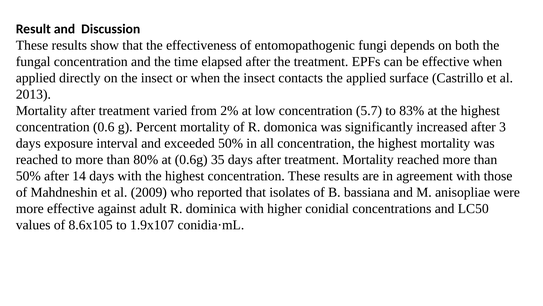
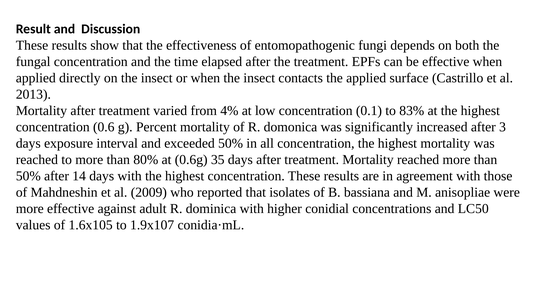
2%: 2% -> 4% (229, 111)
5.7: 5.7 -> 0.1 (369, 111)
8.6x105: 8.6x105 -> 1.6x105 (91, 225)
